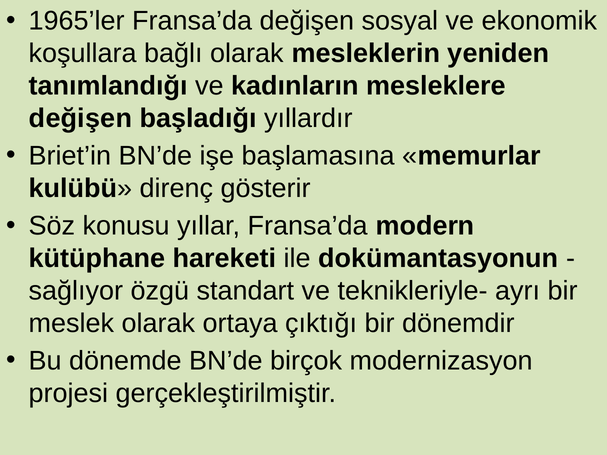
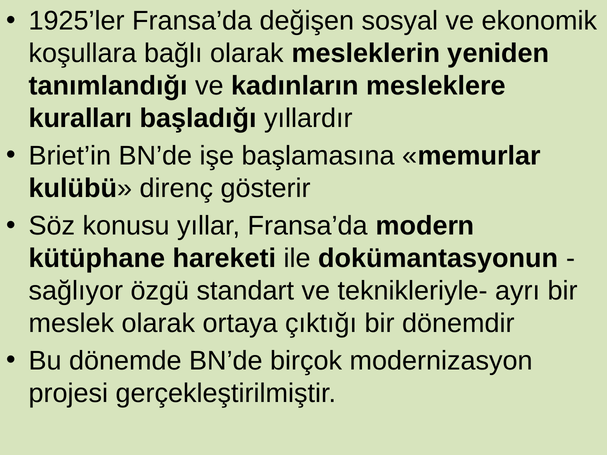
1965’ler: 1965’ler -> 1925’ler (77, 21)
değişen: değişen -> kuralları (81, 118)
